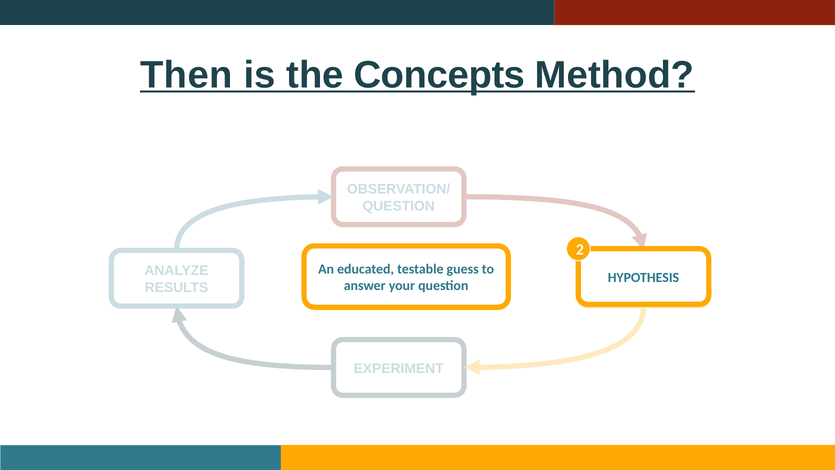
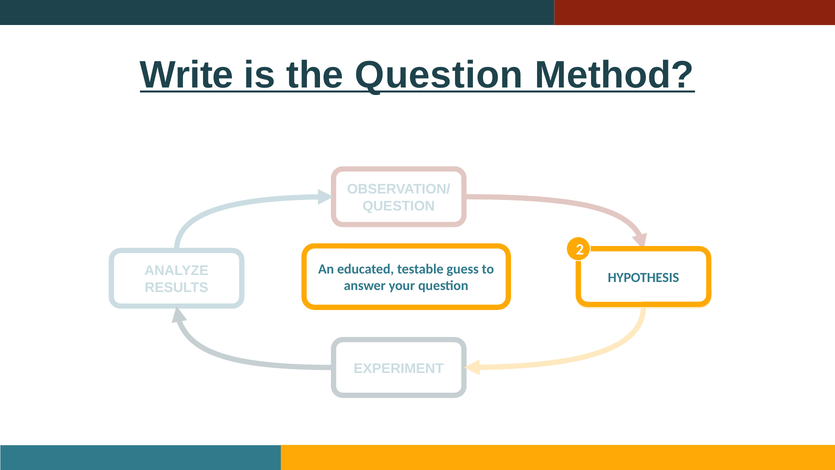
Then: Then -> Write (187, 75)
the Concepts: Concepts -> Question (439, 75)
